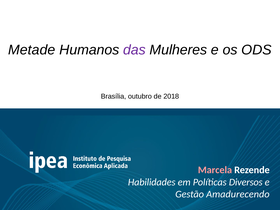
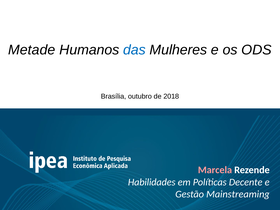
das colour: purple -> blue (134, 50)
Diversos: Diversos -> Decente (246, 182)
Amadurecendo: Amadurecendo -> Mainstreaming (238, 194)
